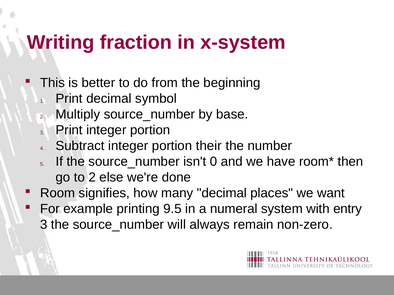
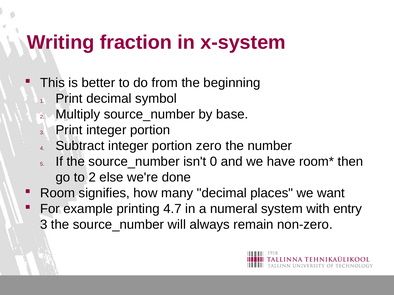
their: their -> zero (209, 146)
9.5: 9.5 -> 4.7 (172, 209)
